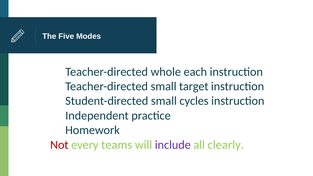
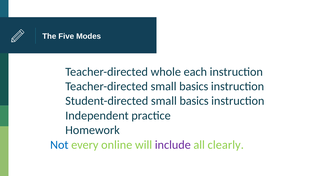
target: target -> basics (194, 86)
cycles: cycles -> basics (194, 101)
Not colour: red -> blue (59, 145)
teams: teams -> online (117, 145)
